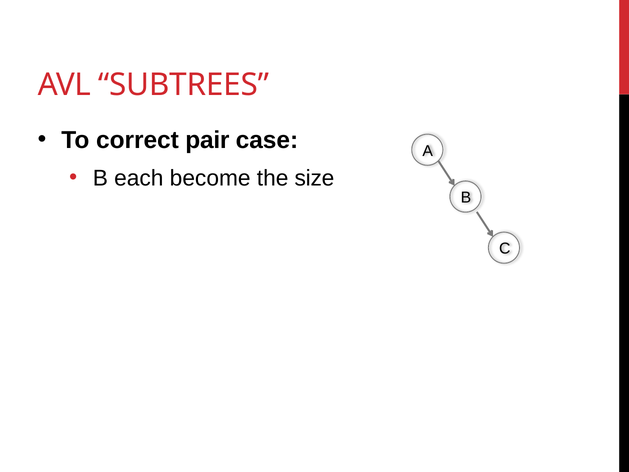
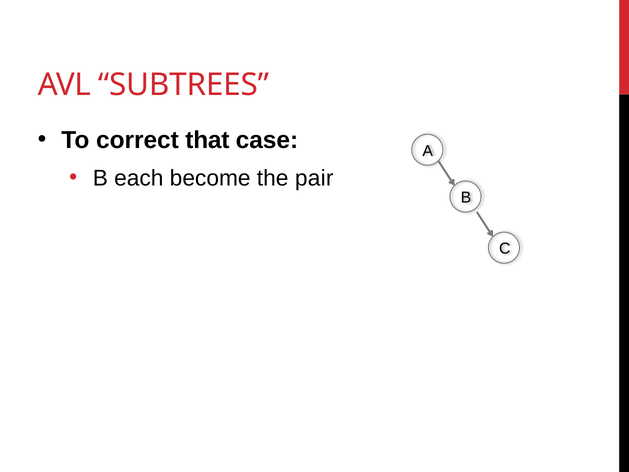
pair: pair -> that (207, 140)
size: size -> pair (314, 178)
